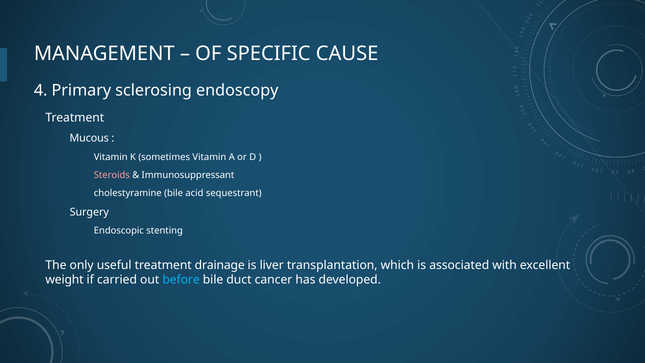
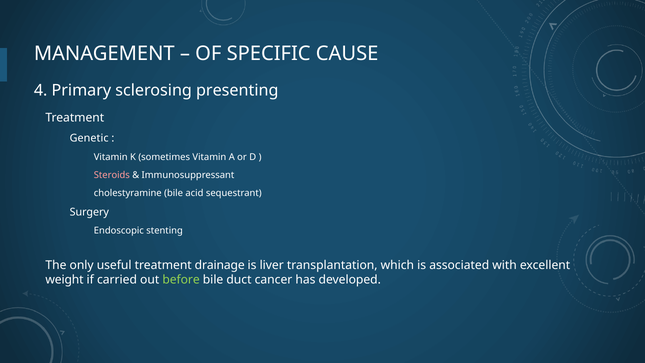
endoscopy: endoscopy -> presenting (237, 90)
Mucous: Mucous -> Genetic (89, 138)
before colour: light blue -> light green (181, 279)
